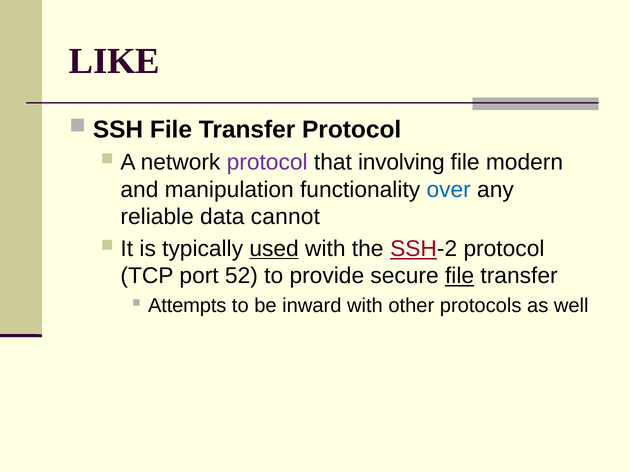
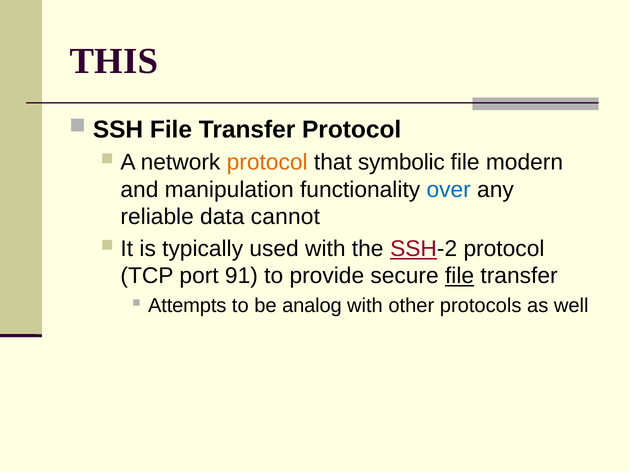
LIKE: LIKE -> THIS (114, 61)
protocol colour: purple -> orange (267, 163)
involving: involving -> symbolic (401, 163)
used underline: present -> none (274, 249)
52: 52 -> 91 (241, 276)
inward: inward -> analog (312, 306)
